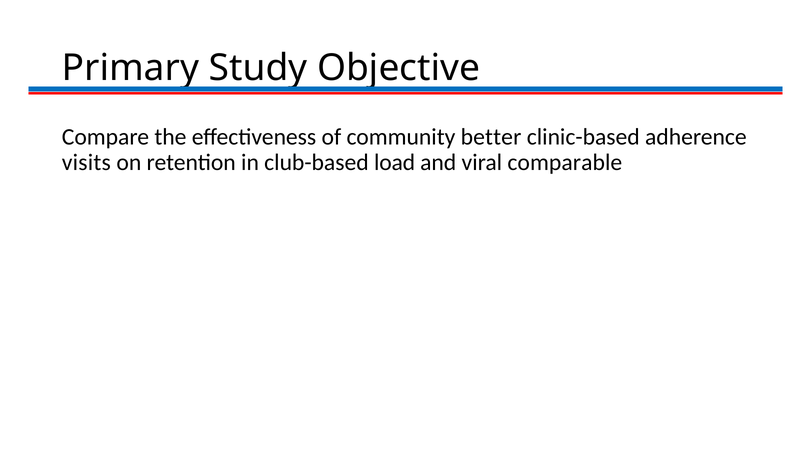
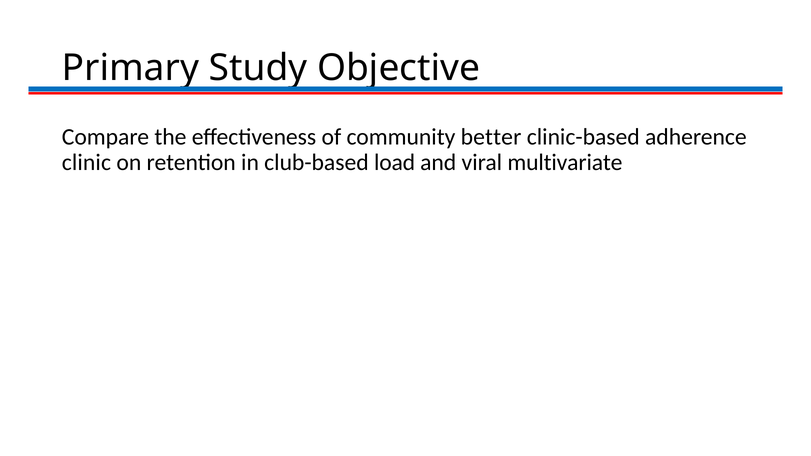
visits: visits -> clinic (86, 163)
comparable: comparable -> multivariate (565, 163)
